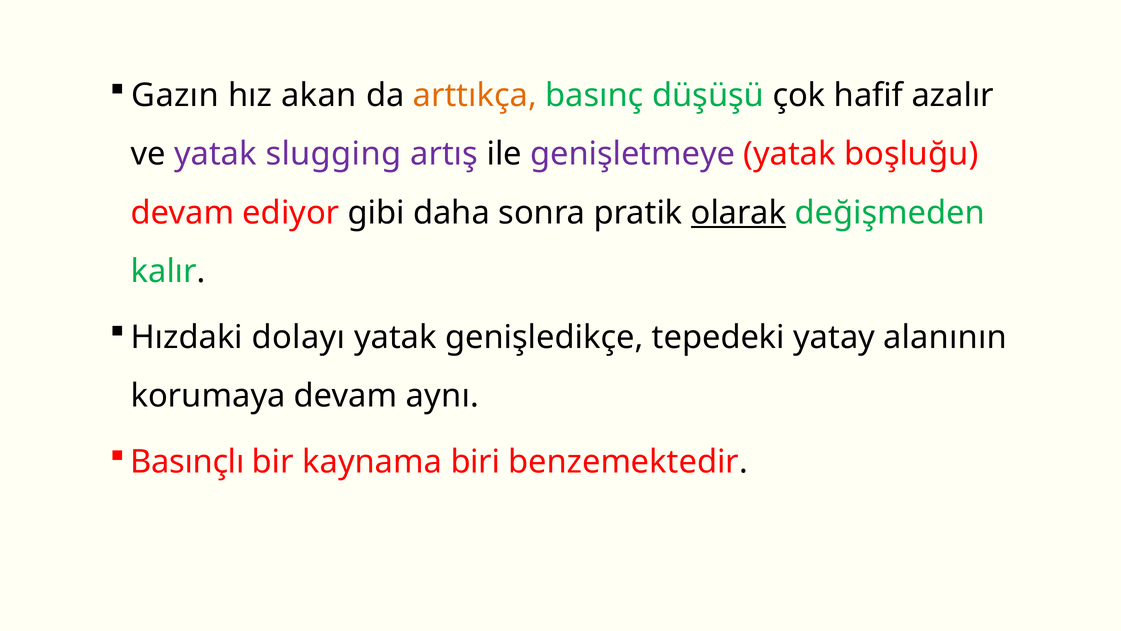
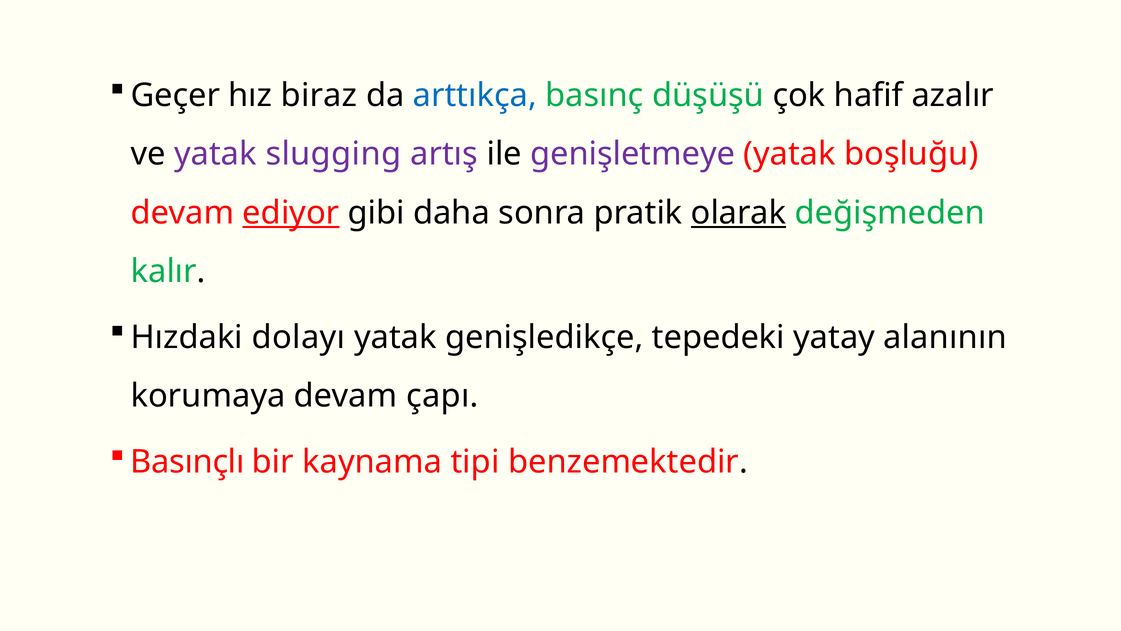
Gazın: Gazın -> Geçer (175, 95)
akan: akan -> biraz (319, 95)
arttıkça colour: orange -> blue (475, 95)
ediyor underline: none -> present (291, 213)
aynı: aynı -> çapı (442, 396)
biri: biri -> tipi (475, 462)
